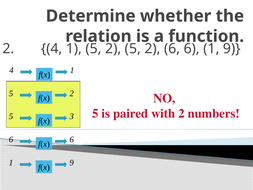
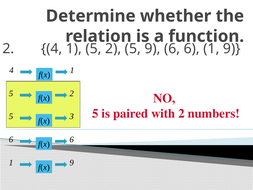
2: 2 -> 9 (152, 49)
